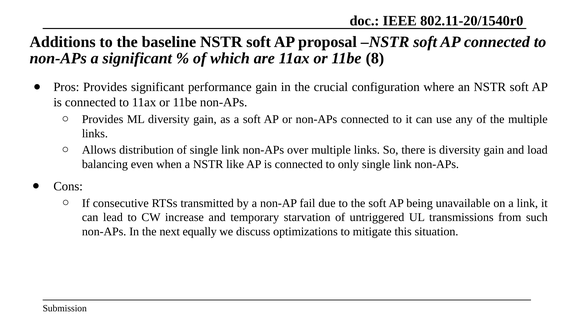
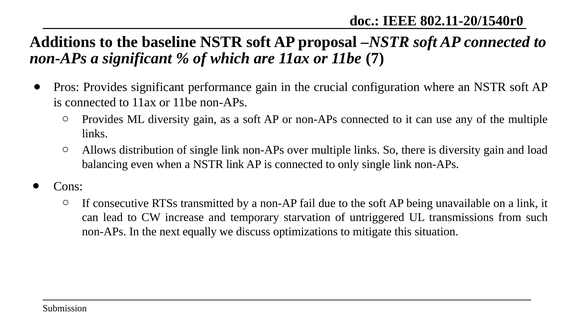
8: 8 -> 7 (375, 58)
NSTR like: like -> link (235, 164)
